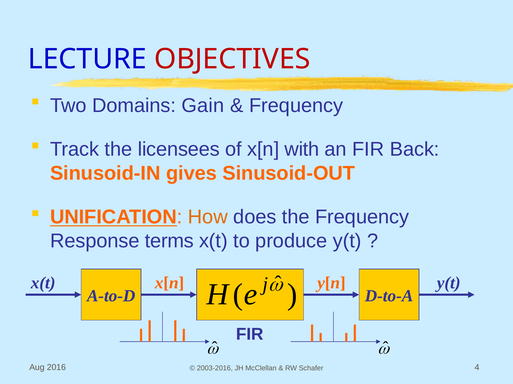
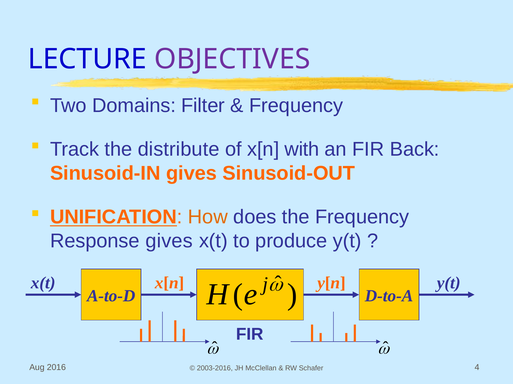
OBJECTIVES colour: red -> purple (232, 59)
Gain: Gain -> Filter (203, 106)
licensees: licensees -> distribute (179, 150)
Response terms: terms -> gives (169, 241)
